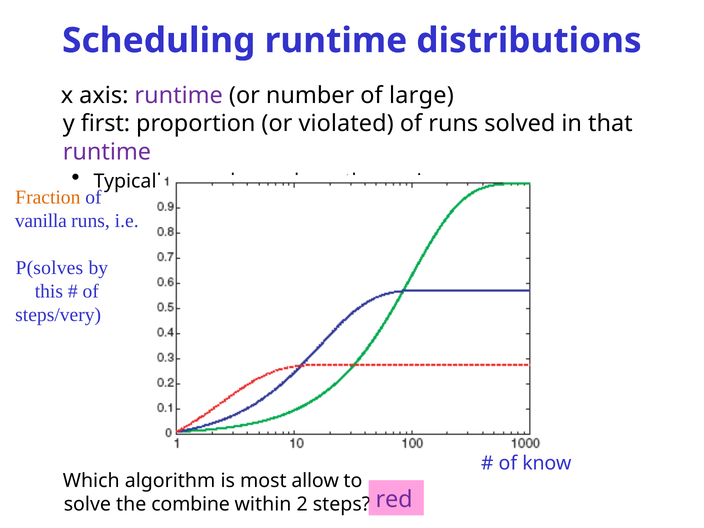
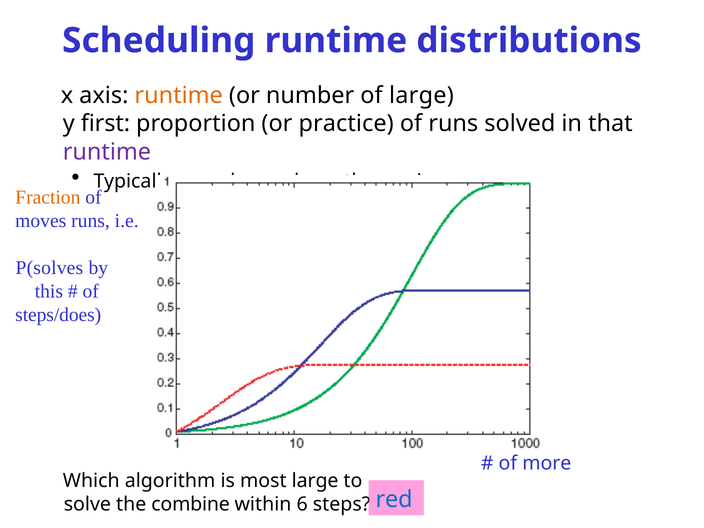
runtime colour: purple -> orange (179, 96)
violated: violated -> practice (346, 124)
vanilla: vanilla -> moves (41, 221)
steps/very: steps/very -> steps/does (58, 315)
know: know -> more (547, 464)
most allow: allow -> large (315, 481)
2: 2 -> 6 (302, 504)
red colour: purple -> blue (394, 499)
